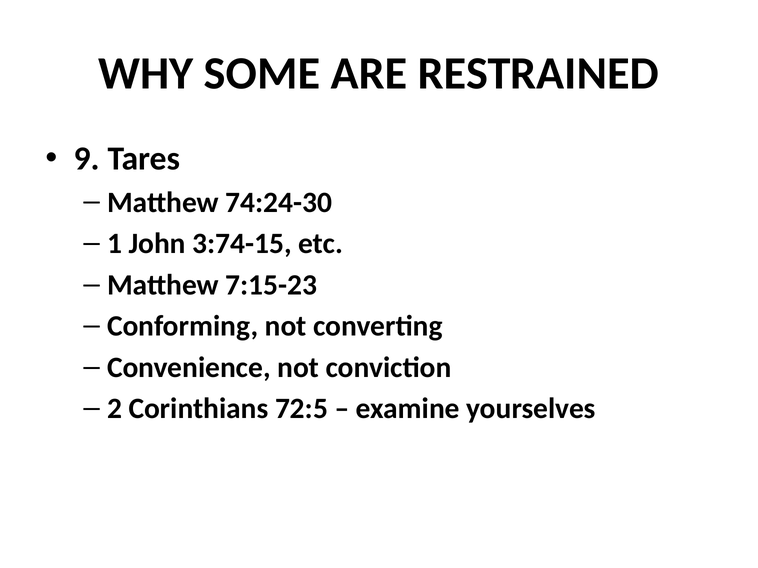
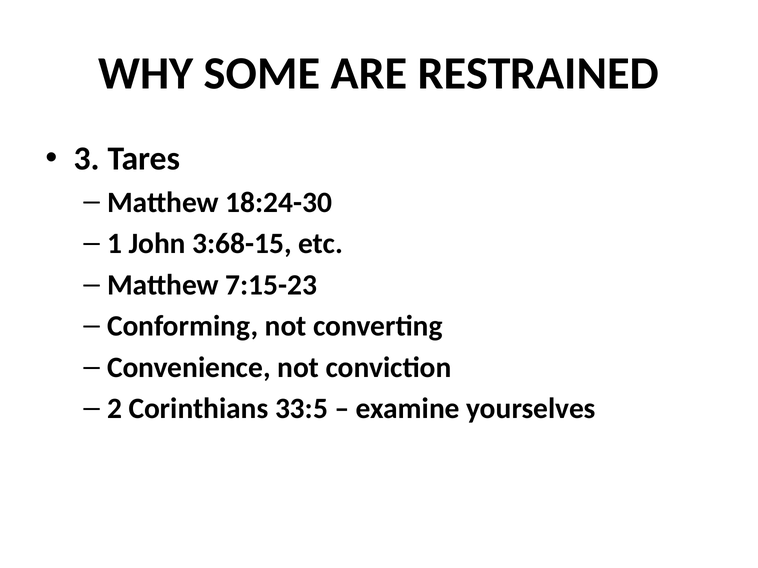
9: 9 -> 3 (87, 159)
74:24-30: 74:24-30 -> 18:24-30 (279, 203)
3:74-15: 3:74-15 -> 3:68-15 (242, 244)
72:5: 72:5 -> 33:5 (302, 409)
